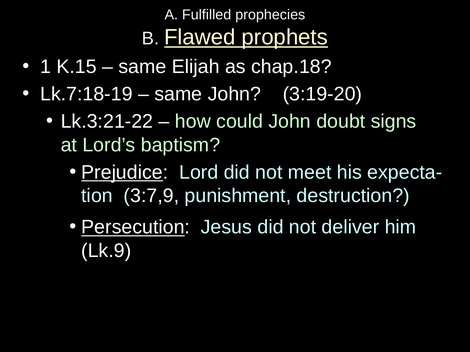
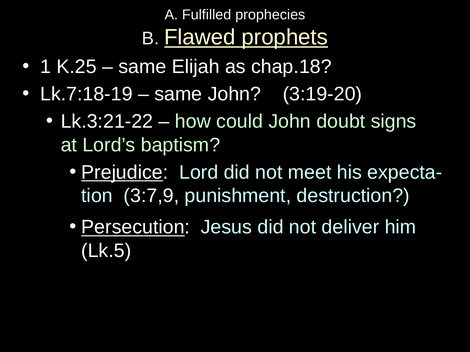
K.15: K.15 -> K.25 (77, 67)
Lk.9: Lk.9 -> Lk.5 (106, 251)
